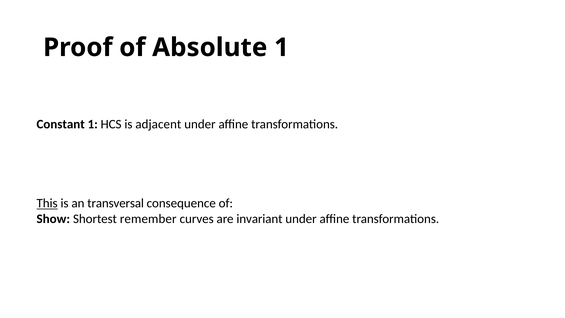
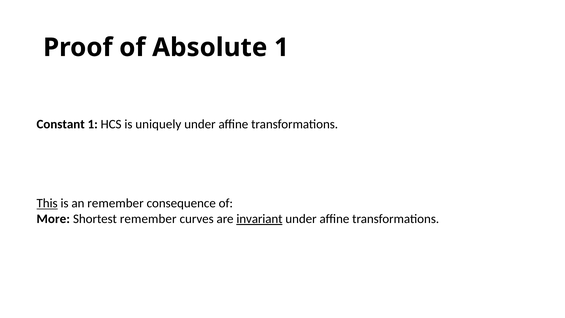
adjacent: adjacent -> uniquely (158, 124)
an transversal: transversal -> remember (115, 203)
Show: Show -> More (53, 219)
invariant underline: none -> present (259, 219)
